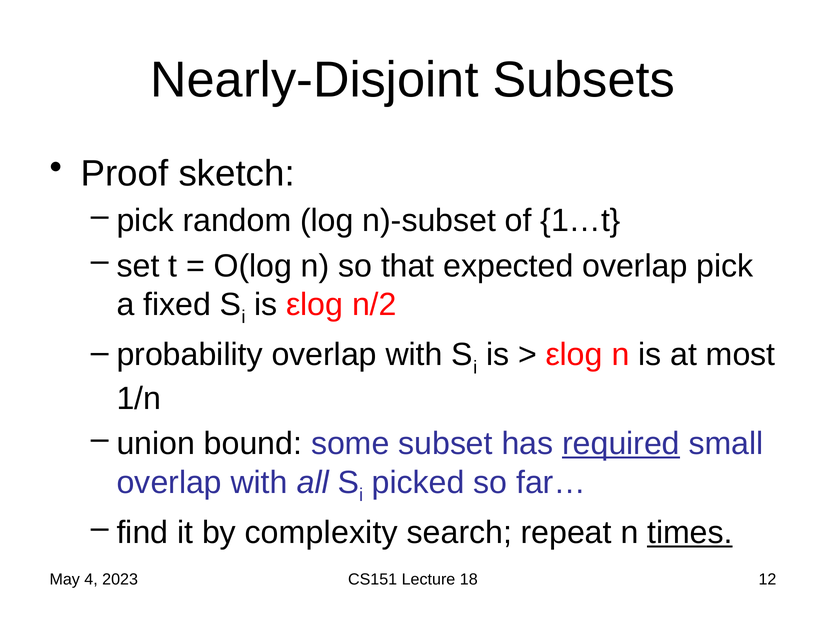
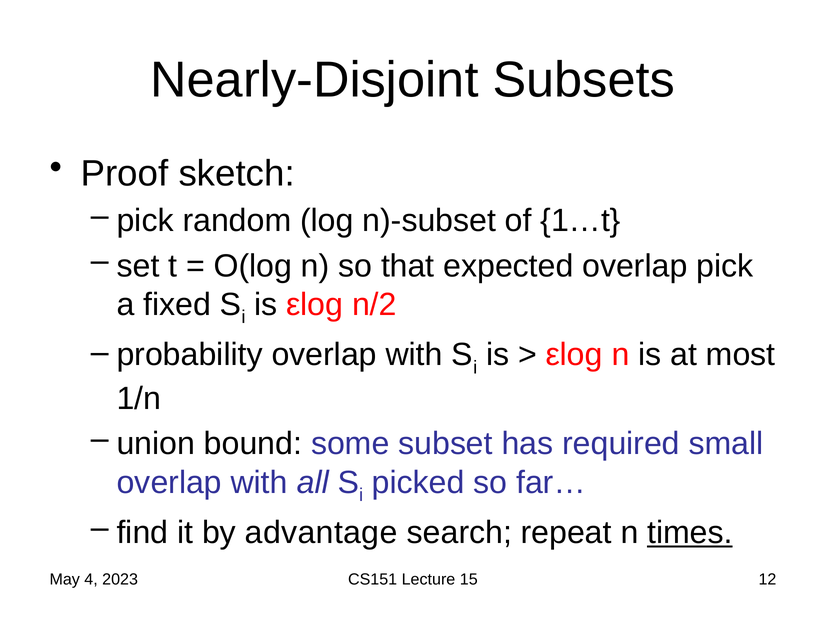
required underline: present -> none (621, 443)
complexity: complexity -> advantage (321, 532)
18: 18 -> 15 (469, 579)
